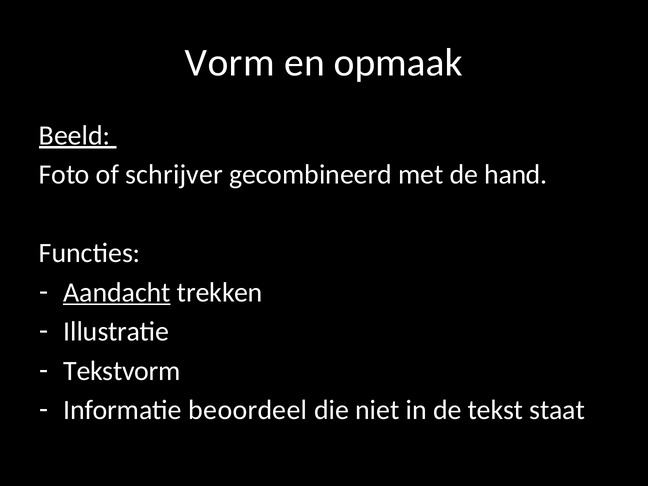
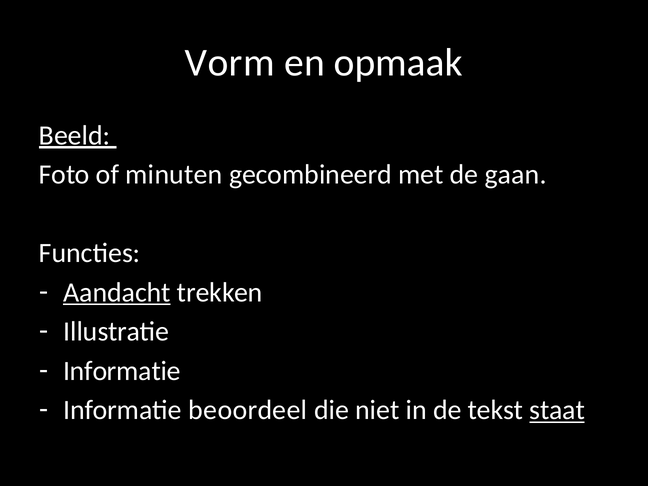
schrijver: schrijver -> minuten (174, 175)
hand: hand -> gaan (516, 175)
Tekstvorm: Tekstvorm -> Informatie (122, 371)
staat underline: none -> present (557, 410)
